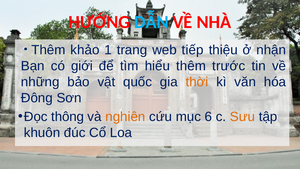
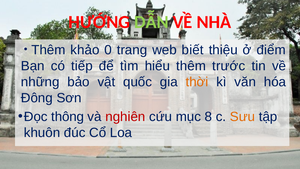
DẪN colour: light blue -> light green (151, 22)
1: 1 -> 0 (108, 50)
tiếp: tiếp -> biết (193, 50)
nhận: nhận -> điểm (271, 50)
giới: giới -> tiếp (82, 66)
nghiên colour: orange -> red (125, 116)
6: 6 -> 8 (208, 116)
